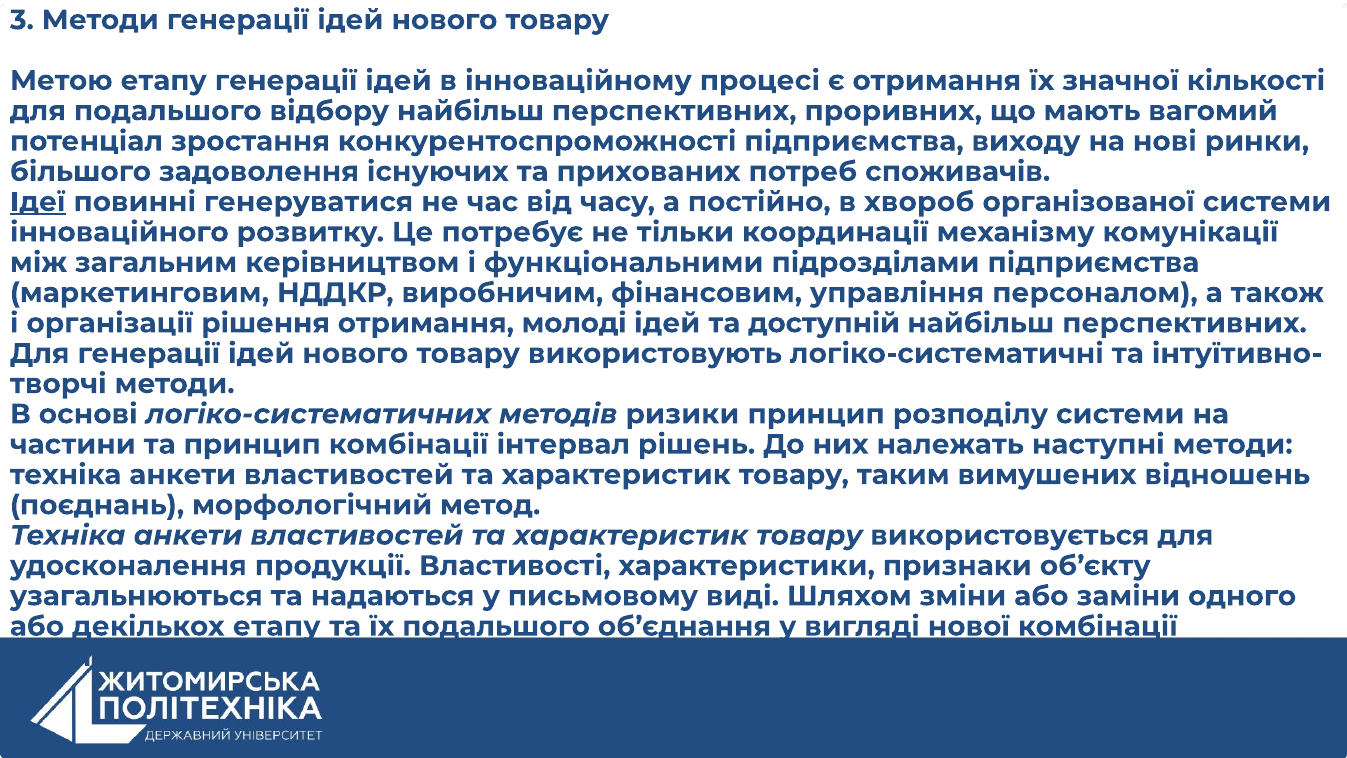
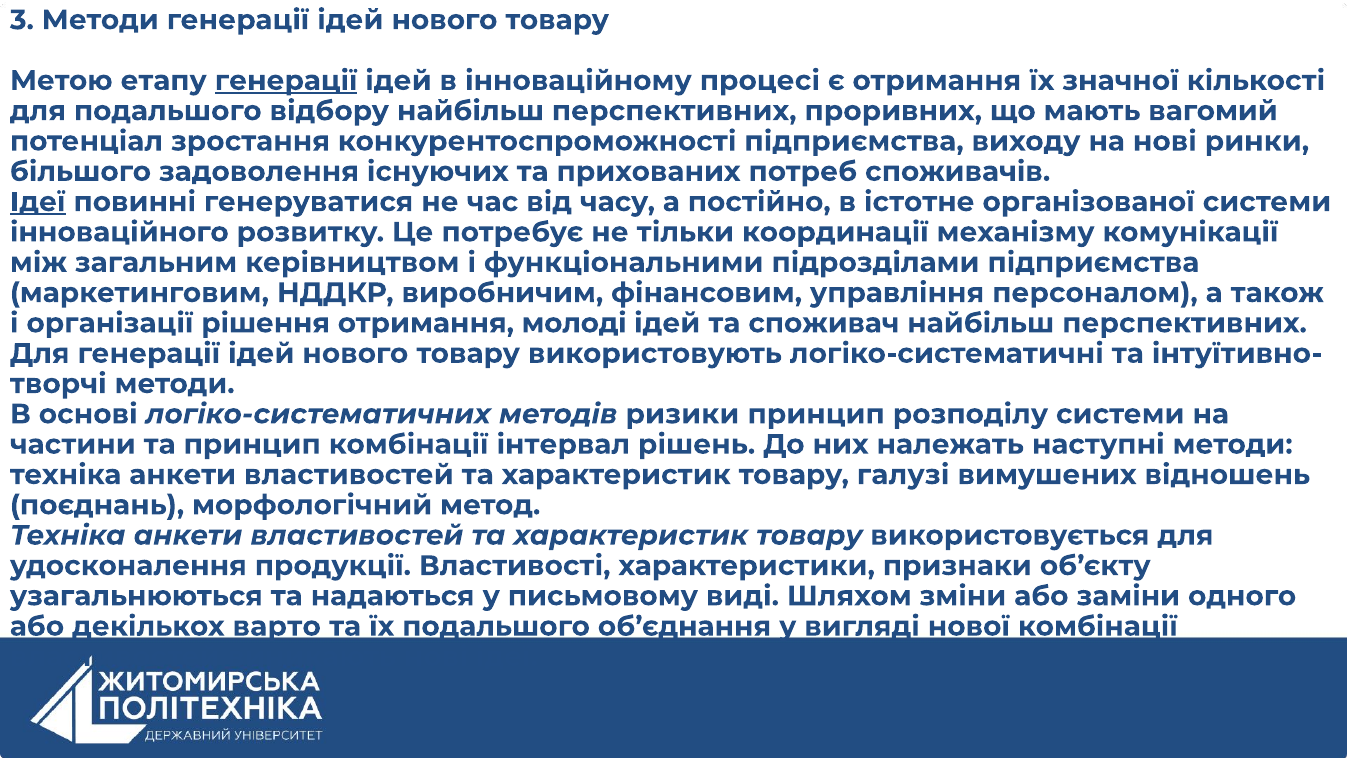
генерації underline: none -> present (286, 81)
хвороб: хвороб -> істотне (919, 202)
доступній: доступній -> споживач (824, 323)
таким: таким -> галузі (903, 475)
декількох етапу: етапу -> варто (277, 626)
